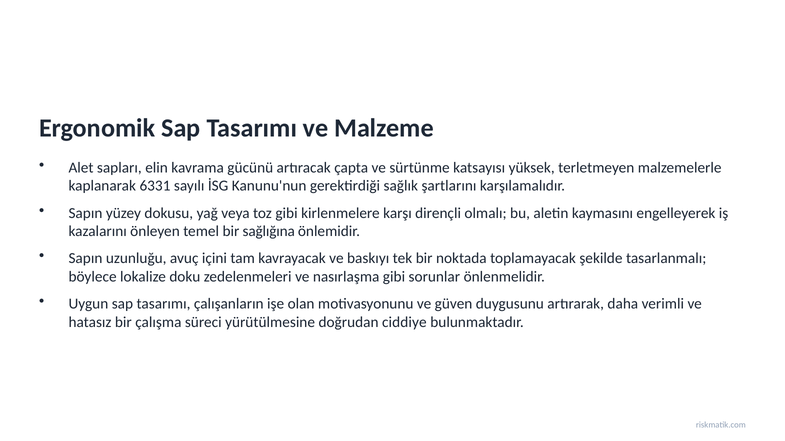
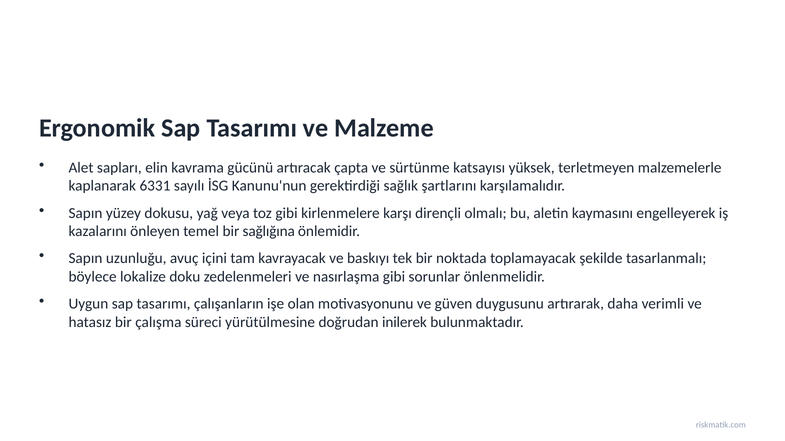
ciddiye: ciddiye -> inilerek (404, 322)
